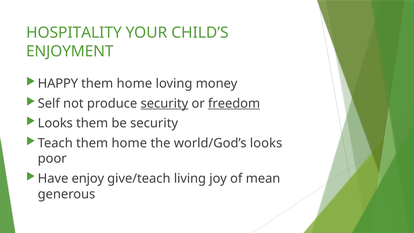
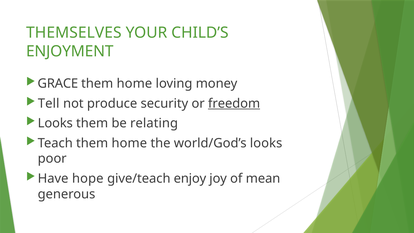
HOSPITALITY: HOSPITALITY -> THEMSELVES (74, 33)
HAPPY: HAPPY -> GRACE (58, 84)
Self: Self -> Tell (49, 103)
security underline: present -> none (164, 103)
be security: security -> relating (154, 123)
enjoy: enjoy -> hope (88, 178)
living: living -> enjoy (190, 178)
